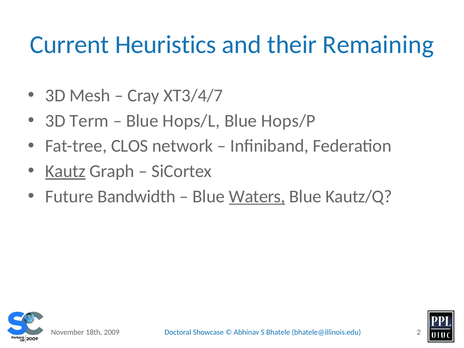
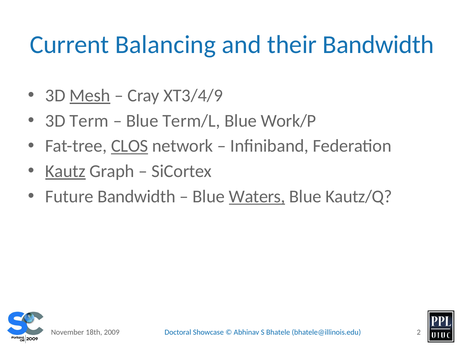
Heuristics: Heuristics -> Balancing (166, 45)
their Remaining: Remaining -> Bandwidth (378, 45)
Mesh underline: none -> present (90, 96)
XT3/4/7: XT3/4/7 -> XT3/4/9 (193, 96)
Hops/L: Hops/L -> Term/L (191, 121)
Hops/P: Hops/P -> Work/P (288, 121)
CLOS underline: none -> present (130, 146)
